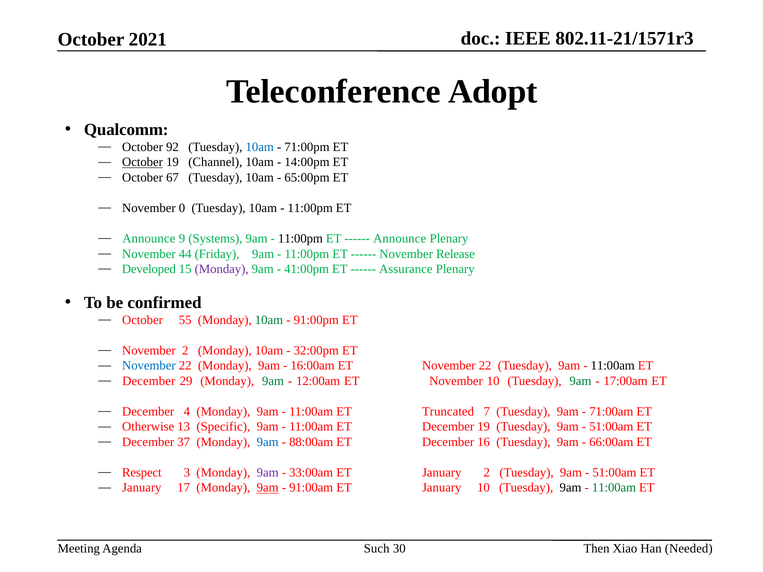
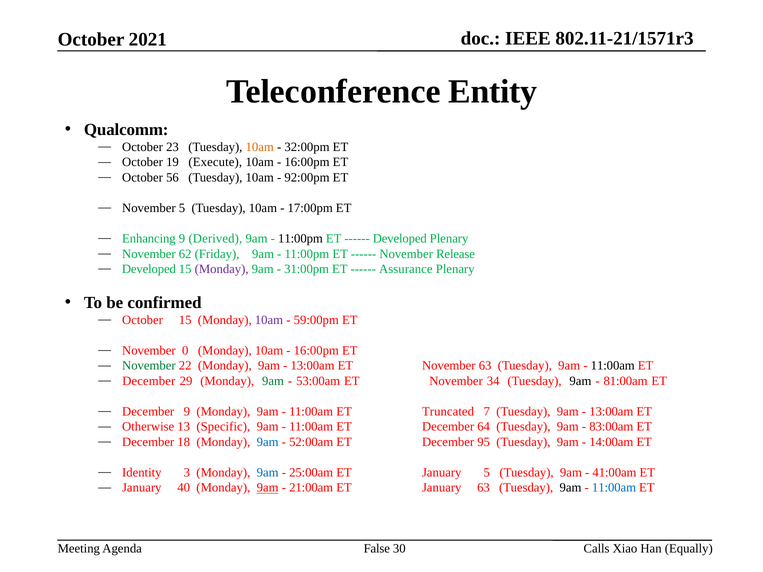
Adopt: Adopt -> Entity (493, 91)
92: 92 -> 23 (172, 147)
10am colour: blue -> orange (260, 147)
71:00pm: 71:00pm -> 32:00pm (307, 147)
October underline: present -> none (143, 162)
Channel: Channel -> Execute (215, 162)
14:00pm: 14:00pm -> 16:00pm (307, 162)
67: 67 -> 56 (172, 178)
65:00pm: 65:00pm -> 92:00pm (307, 178)
November 0: 0 -> 5 (182, 208)
11:00pm: 11:00pm -> 17:00pm (310, 208)
Announce: Announce -> Enhancing (149, 239)
Systems: Systems -> Derived (215, 239)
Announce: Announce -> Developed (400, 239)
44: 44 -> 62 (185, 254)
41:00pm: 41:00pm -> 31:00pm (307, 269)
October 55: 55 -> 15 (185, 320)
10am colour: green -> purple (269, 320)
91:00pm: 91:00pm -> 59:00pm (316, 320)
November 2: 2 -> 0 (185, 351)
32:00pm: 32:00pm -> 16:00pm (316, 351)
November colour: blue -> green (149, 366)
16:00am: 16:00am -> 13:00am (313, 366)
ET November 22: 22 -> 63 (485, 366)
12:00am: 12:00am -> 53:00am (318, 381)
November 10: 10 -> 34 (493, 381)
9am colour: green -> black (580, 381)
17:00am: 17:00am -> 81:00am (626, 381)
December 4: 4 -> 9 (187, 412)
71:00am: 71:00am -> 13:00am (611, 412)
December 19: 19 -> 64 (484, 427)
51:00am: 51:00am -> 83:00am (611, 427)
37: 37 -> 18 (184, 442)
88:00am: 88:00am -> 52:00am (311, 442)
16: 16 -> 95 (484, 442)
66:00am: 66:00am -> 14:00am (611, 442)
Respect: Respect -> Identity (142, 473)
9am colour: purple -> blue (268, 473)
33:00am: 33:00am -> 25:00am (311, 473)
January 2: 2 -> 5 (487, 473)
51:00am: 51:00am -> 41:00am (614, 473)
17: 17 -> 40 (184, 488)
91:00am: 91:00am -> 21:00am (311, 488)
January 10: 10 -> 63 (483, 488)
11:00am colour: green -> blue (614, 488)
Such: Such -> False (377, 549)
Then: Then -> Calls (597, 549)
Needed: Needed -> Equally (689, 549)
